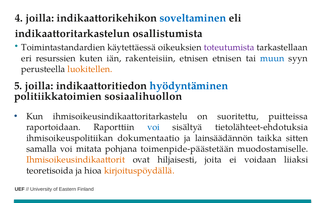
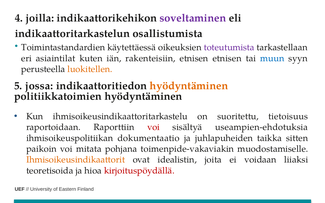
soveltaminen colour: blue -> purple (193, 18)
resurssien: resurssien -> asiaintilat (56, 58)
5 joilla: joilla -> jossa (39, 86)
hyödyntäminen colour: blue -> orange (189, 86)
politiikkatoimien sosiaalihuollon: sosiaalihuollon -> hyödyntäminen (143, 96)
puitteissa: puitteissa -> tietoisuus (288, 117)
voi colour: blue -> red (154, 127)
tietolähteet-ehdotuksia: tietolähteet-ehdotuksia -> useampien-ehdotuksia (262, 127)
lainsäädännön: lainsäädännön -> juhlapuheiden (224, 138)
samalla: samalla -> paikoin (41, 149)
toimenpide-päästetään: toimenpide-päästetään -> toimenpide-vakaviakin (187, 149)
hiljaisesti: hiljaisesti -> idealistin (177, 160)
kirjoituspöydällä colour: orange -> red (139, 171)
